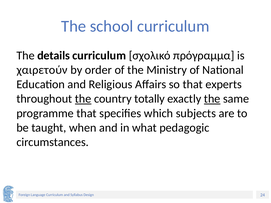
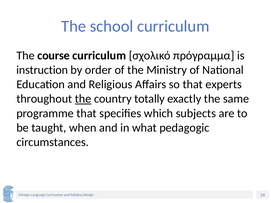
details: details -> course (54, 56)
χαιρετούν: χαιρετούν -> instruction (42, 70)
the underline: present -> none (212, 99)
